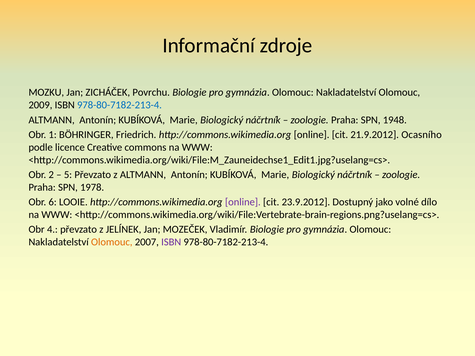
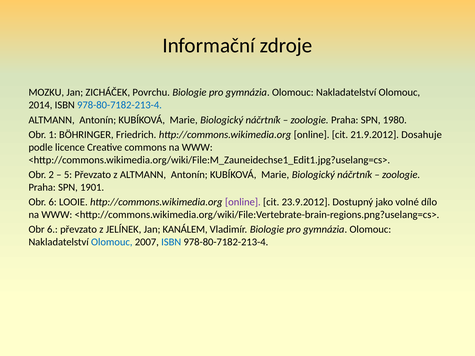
2009: 2009 -> 2014 (40, 105)
1948: 1948 -> 1980 (395, 120)
Ocasního: Ocasního -> Dosahuje (422, 135)
1978: 1978 -> 1901 (92, 187)
4: 4 -> 6 (52, 230)
MOZEČEK: MOZEČEK -> KANÁLEM (185, 230)
Olomouc colour: orange -> blue (112, 242)
ISBN colour: purple -> blue (171, 242)
